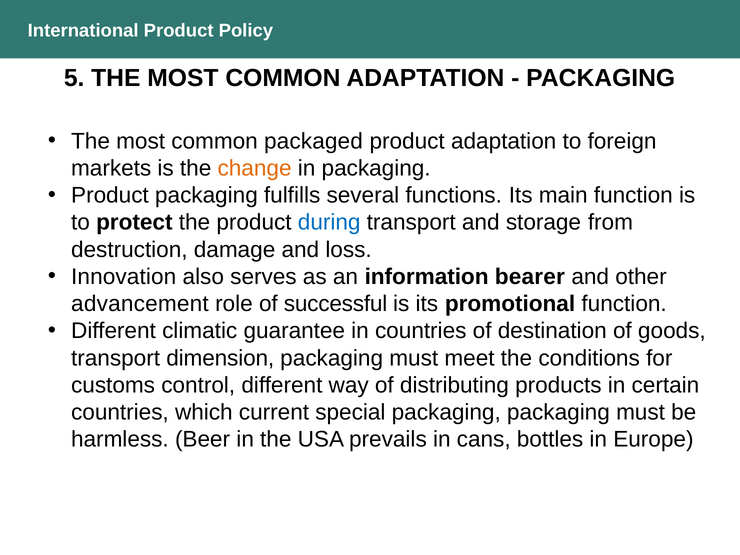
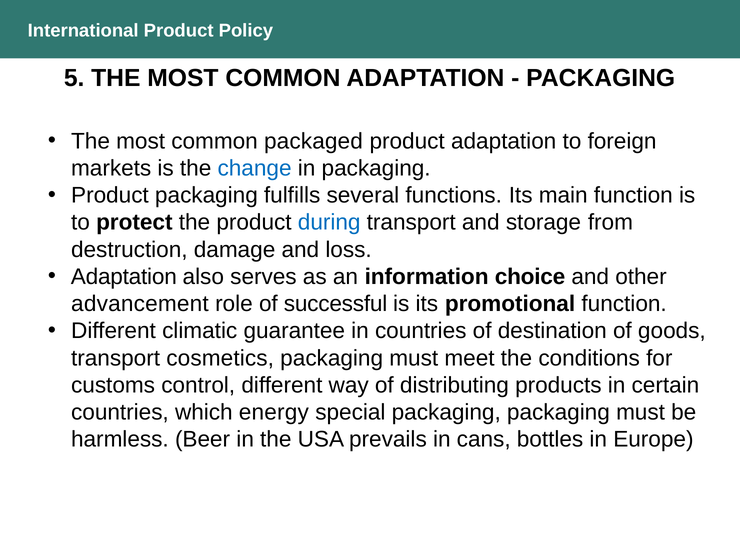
change colour: orange -> blue (255, 168)
Innovation: Innovation -> Adaptation (124, 277)
bearer: bearer -> choice (530, 277)
dimension: dimension -> cosmetics (220, 358)
current: current -> energy (274, 412)
